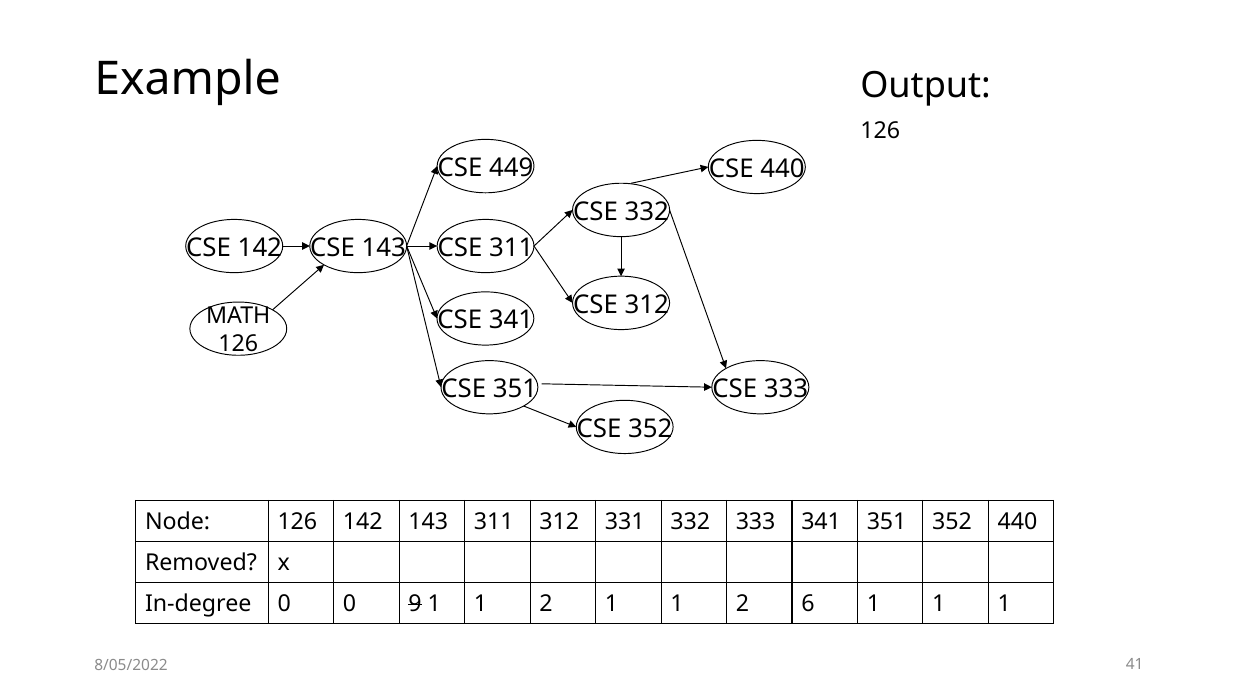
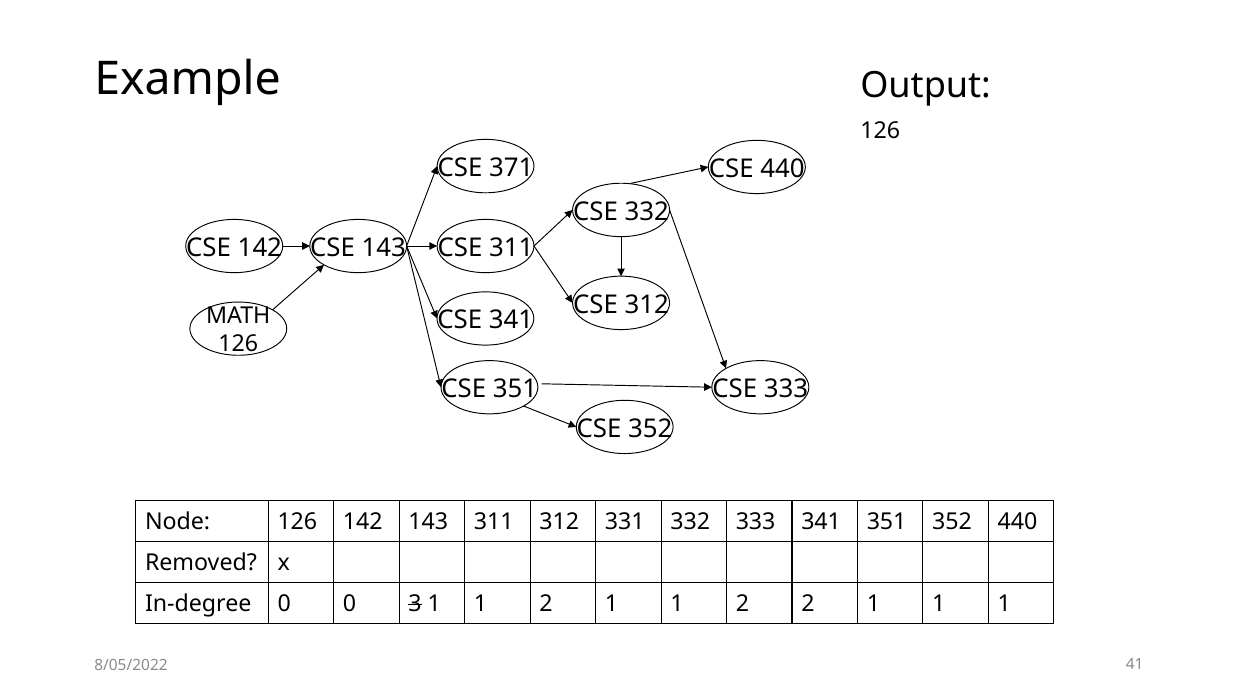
449: 449 -> 371 (511, 168)
9: 9 -> 3 (415, 604)
2 6: 6 -> 2 (808, 604)
